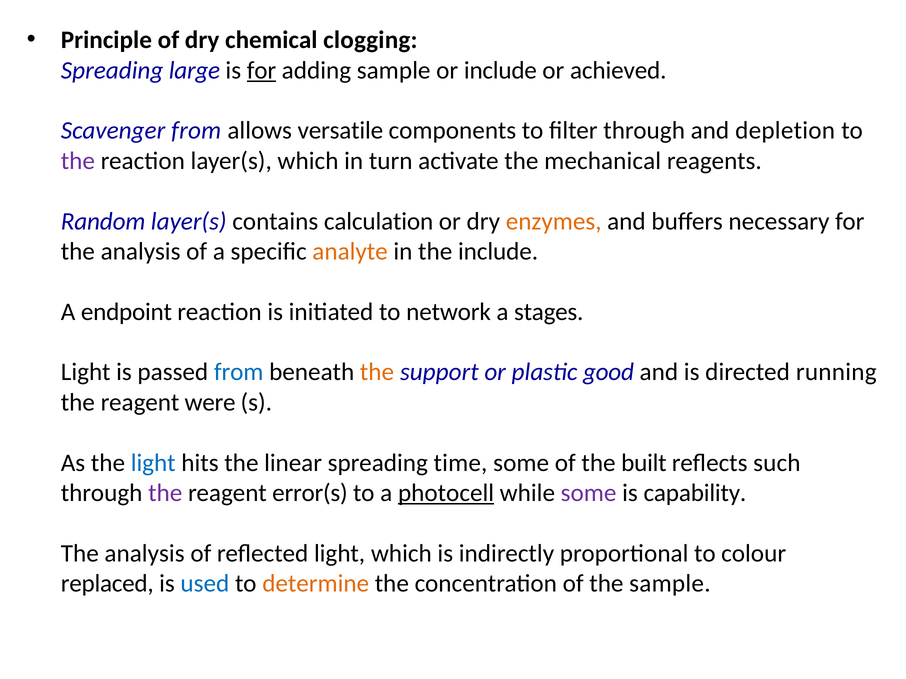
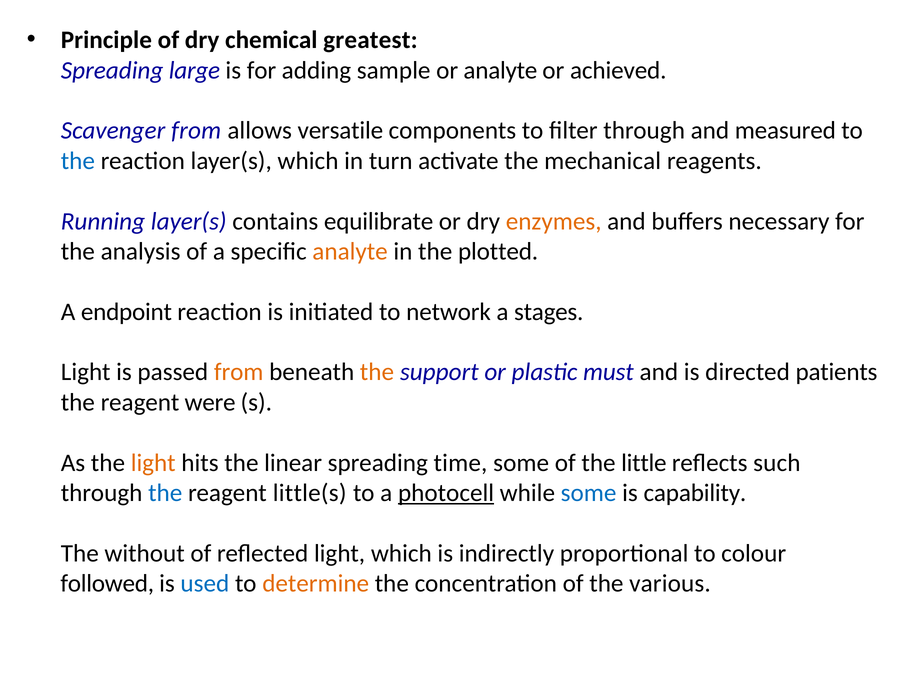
clogging: clogging -> greatest (370, 40)
for underline: present -> none (262, 70)
or include: include -> analyte (500, 70)
depletion: depletion -> measured (785, 131)
the colour: purple -> blue (78, 161)
Random: Random -> Running (103, 221)
calculation: calculation -> equilibrate (379, 221)
the include: include -> plotted (498, 252)
from colour: blue -> orange (239, 372)
good: good -> must (608, 372)
running: running -> patients (836, 372)
light colour: blue -> orange (153, 463)
built: built -> little (644, 463)
the colour: purple -> blue (165, 493)
error(s: error(s -> little(s (310, 493)
some colour: purple -> blue (589, 493)
analysis: analysis -> without (145, 554)
replaced: replaced -> followed (107, 584)
the sample: sample -> various (670, 584)
